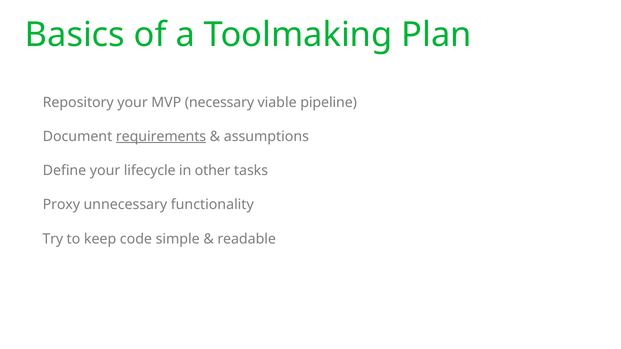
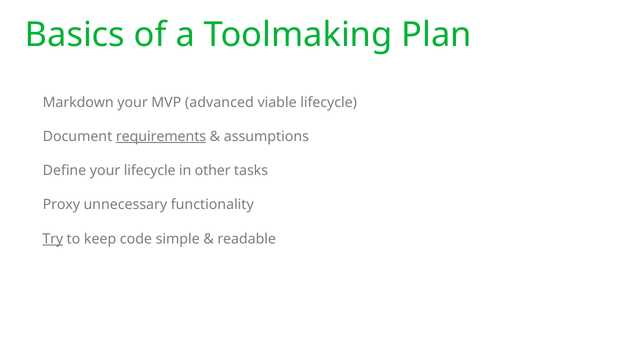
Repository: Repository -> Markdown (78, 103)
necessary: necessary -> advanced (219, 103)
viable pipeline: pipeline -> lifecycle (329, 103)
Try underline: none -> present (53, 239)
